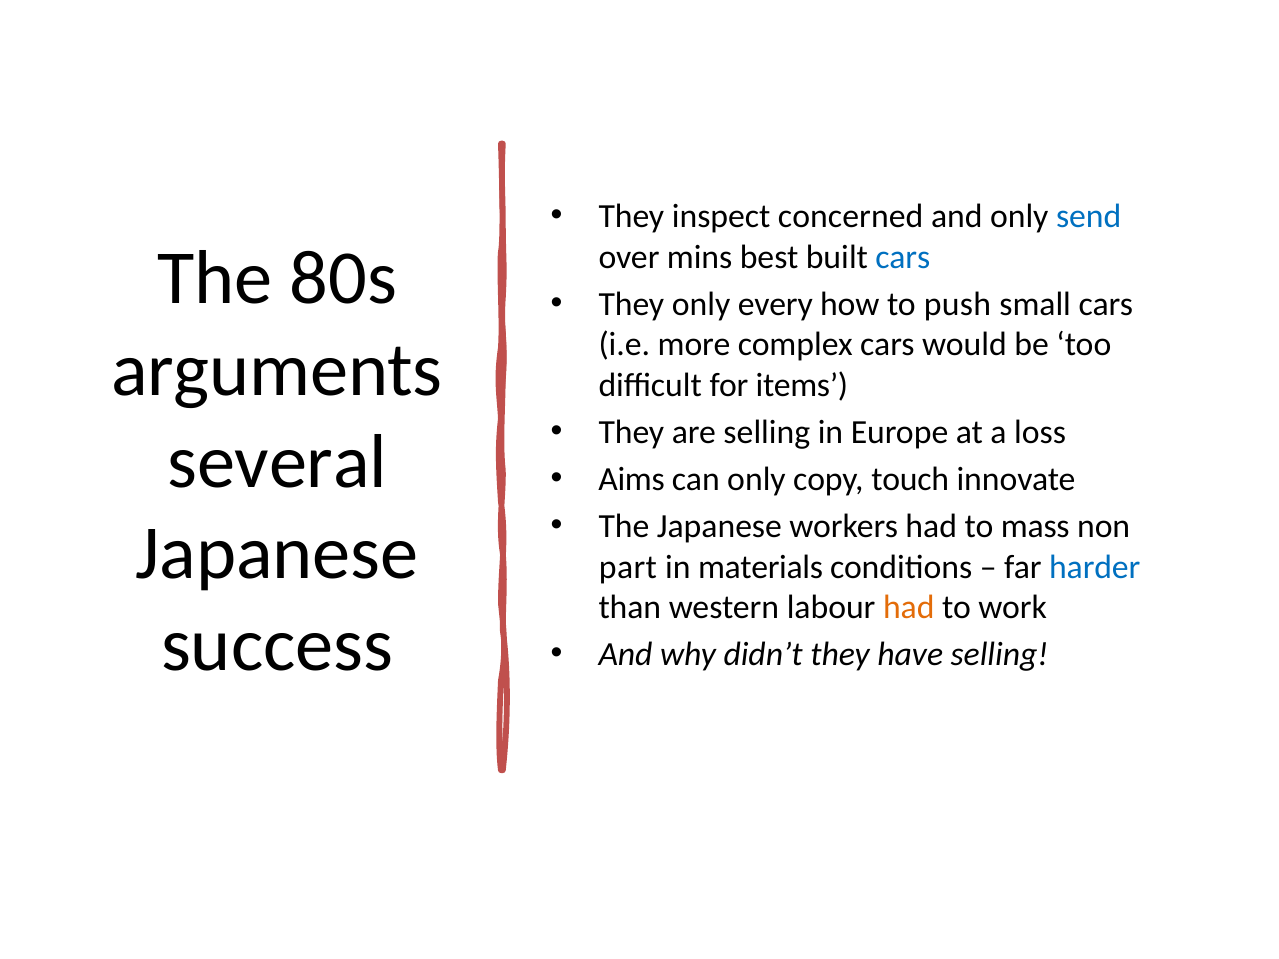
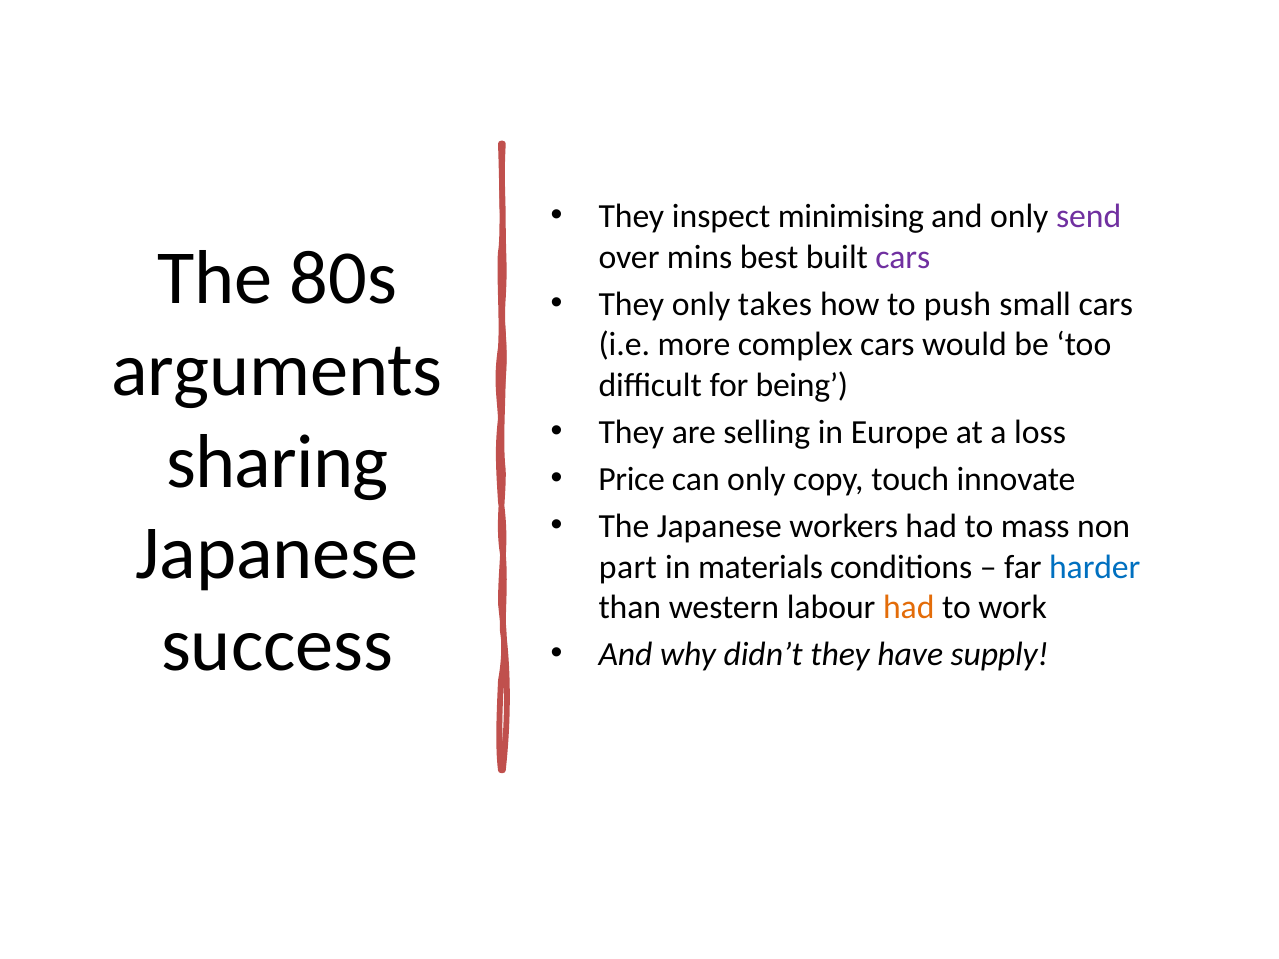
concerned: concerned -> minimising (851, 217)
send colour: blue -> purple (1089, 217)
cars colour: blue -> purple (903, 257)
every: every -> takes (775, 304)
items: items -> being (802, 385)
several: several -> sharing (278, 462)
Aims: Aims -> Price (632, 480)
have selling: selling -> supply (1000, 655)
